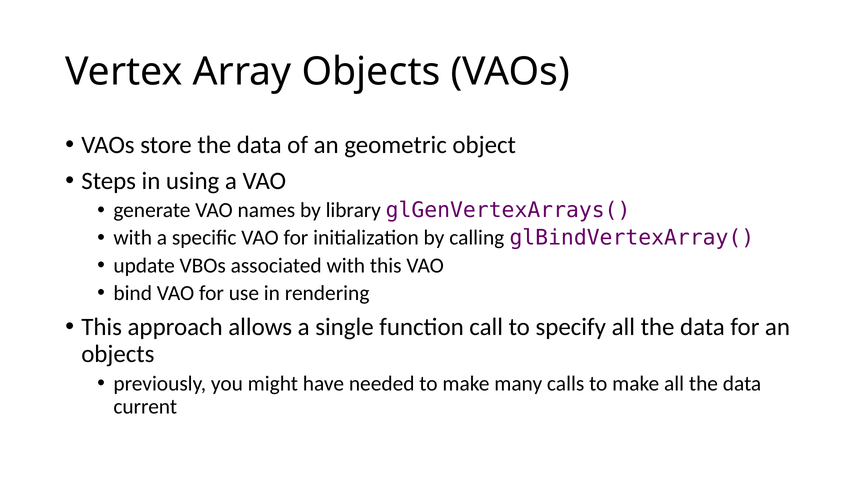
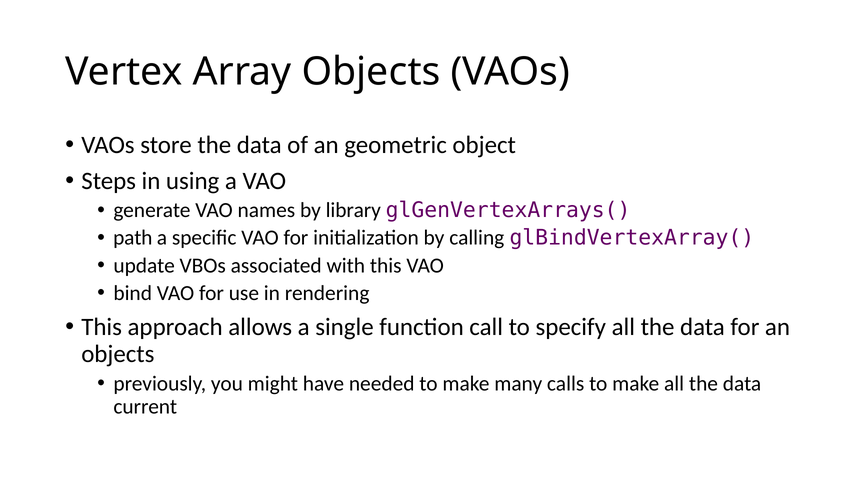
with: with -> path (133, 238)
